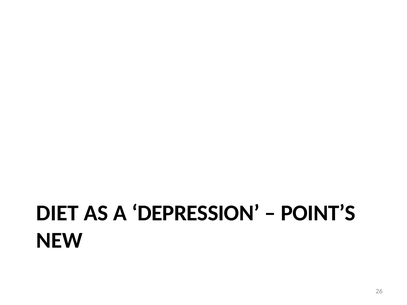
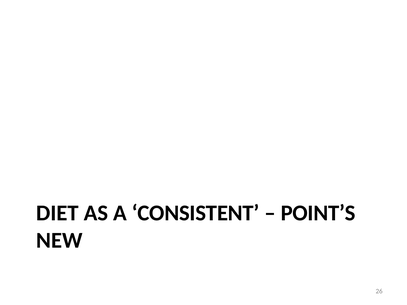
DEPRESSION: DEPRESSION -> CONSISTENT (196, 213)
